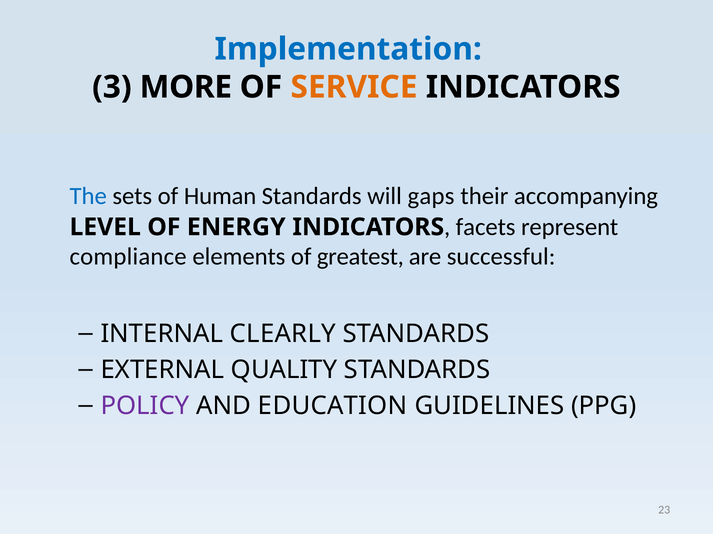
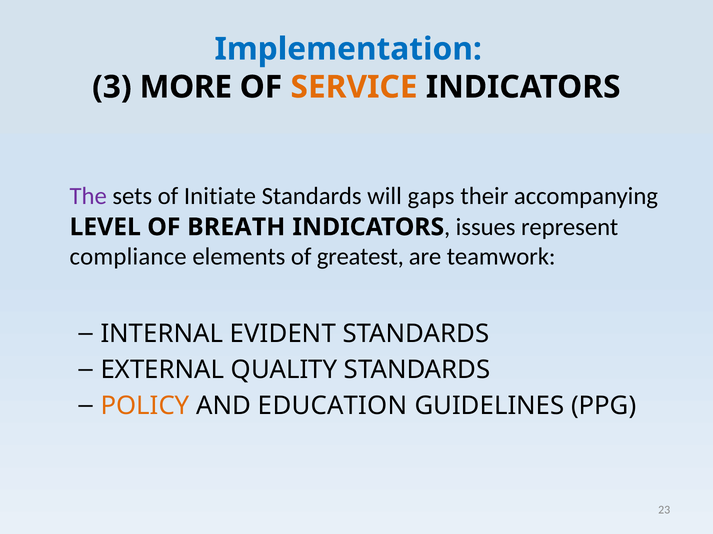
The colour: blue -> purple (88, 196)
Human: Human -> Initiate (220, 196)
ENERGY: ENERGY -> BREATH (236, 227)
facets: facets -> issues (486, 227)
successful: successful -> teamwork (501, 257)
CLEARLY: CLEARLY -> EVIDENT (283, 334)
POLICY colour: purple -> orange (145, 406)
